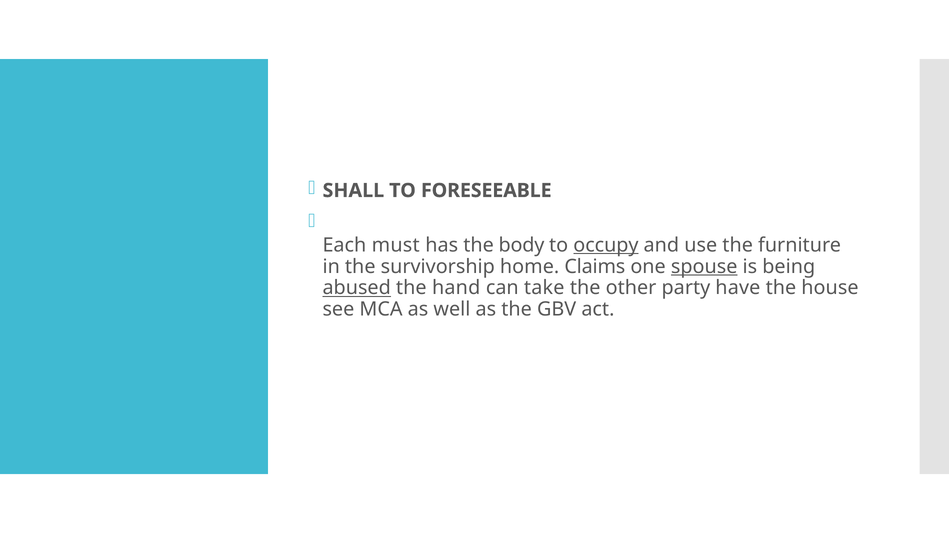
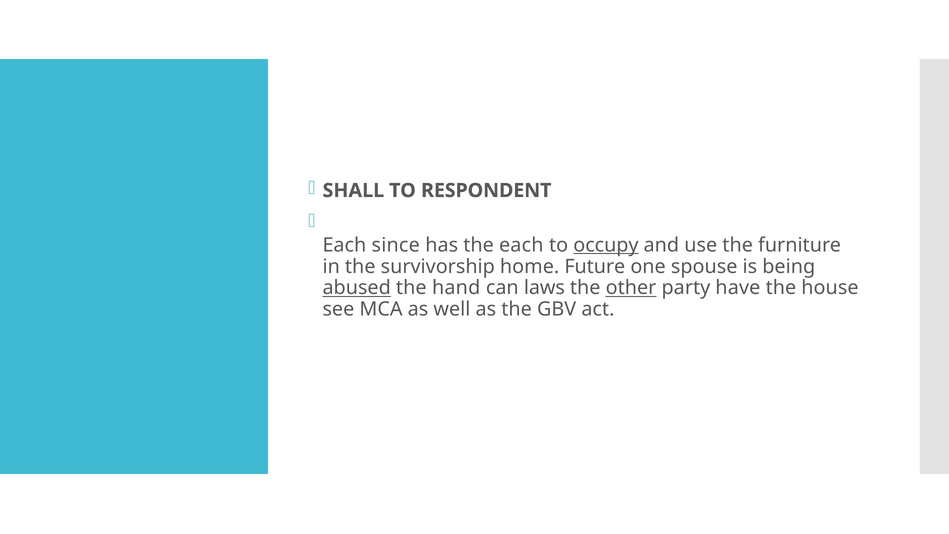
FORESEEABLE: FORESEEABLE -> RESPONDENT (486, 190)
must: must -> since (396, 245)
the body: body -> each (521, 245)
Claims: Claims -> Future (595, 266)
spouse underline: present -> none (704, 266)
take: take -> laws (544, 288)
other underline: none -> present (631, 288)
